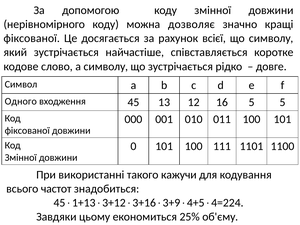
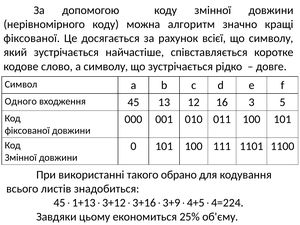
дозволяє: дозволяє -> алгоритм (191, 24)
16 5: 5 -> 3 (252, 102)
кажучи: кажучи -> обрано (179, 175)
частот: частот -> листів (56, 189)
